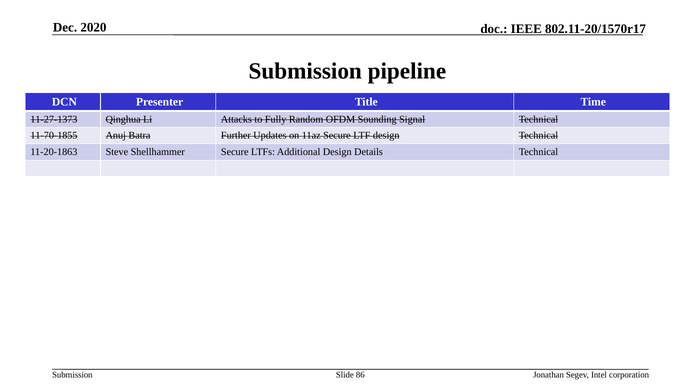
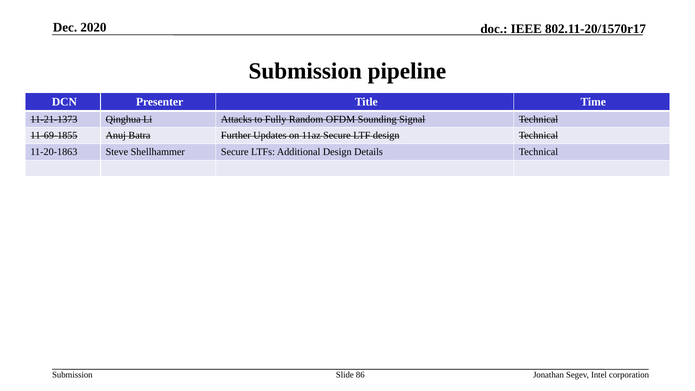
11-27-1373: 11-27-1373 -> 11-21-1373 (54, 119)
11-70-1855: 11-70-1855 -> 11-69-1855 (54, 136)
